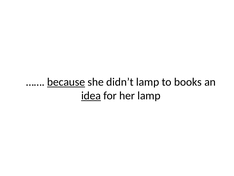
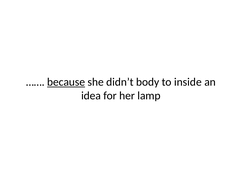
didn’t lamp: lamp -> body (148, 82)
books: books -> inside (188, 82)
idea underline: present -> none (91, 95)
